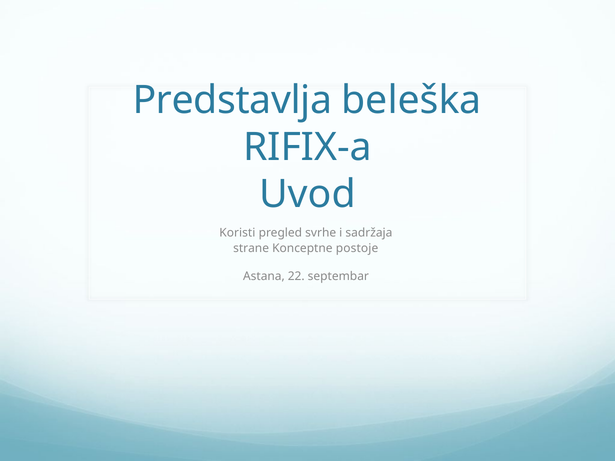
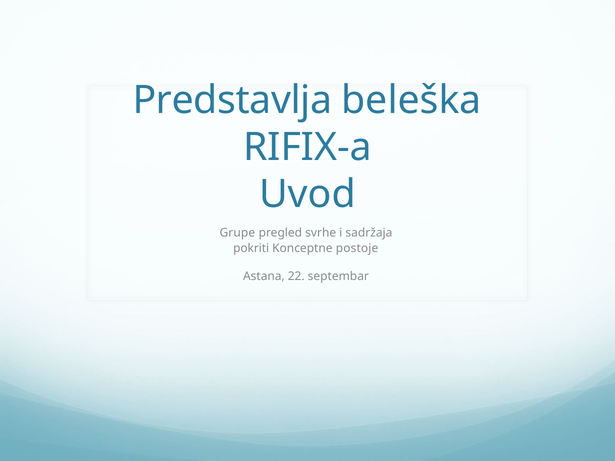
Koristi: Koristi -> Grupe (237, 233)
strane: strane -> pokriti (251, 248)
